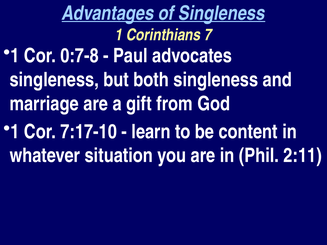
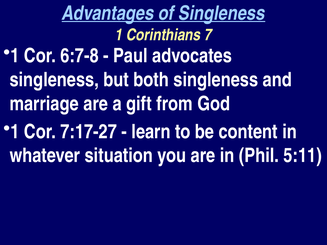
0:7-8: 0:7-8 -> 6:7-8 (80, 56)
7:17-10: 7:17-10 -> 7:17-27 (89, 132)
2:11: 2:11 -> 5:11 (303, 156)
